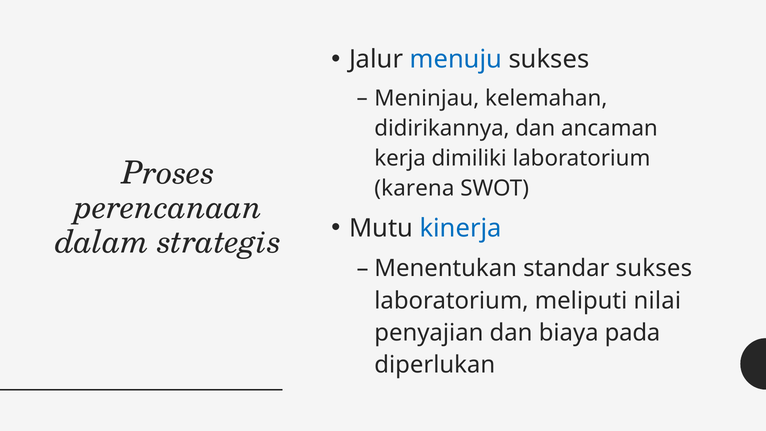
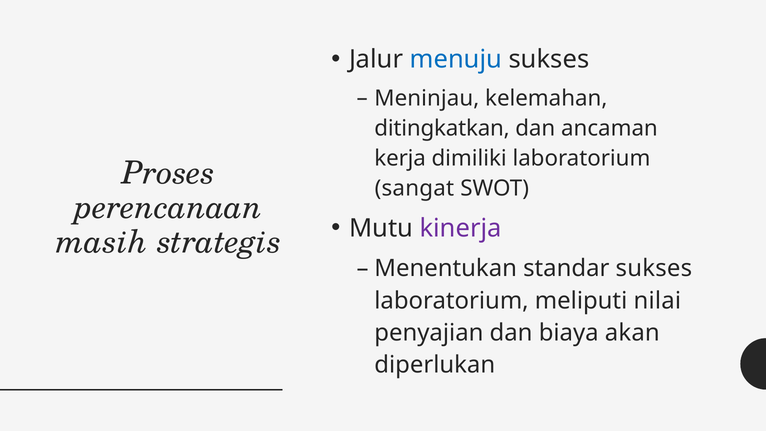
didirikannya: didirikannya -> ditingkatkan (442, 128)
karena: karena -> sangat (414, 188)
kinerja colour: blue -> purple (461, 228)
dalam: dalam -> masih (102, 242)
pada: pada -> akan (632, 333)
